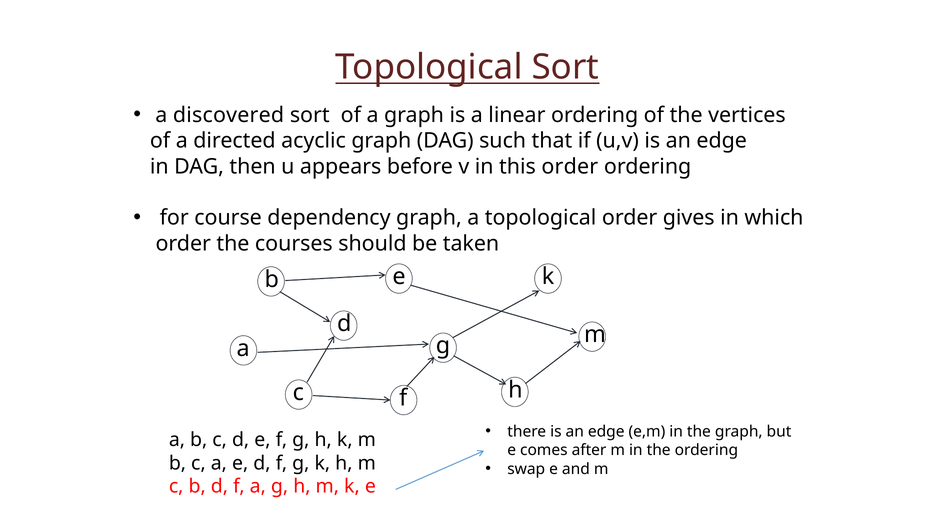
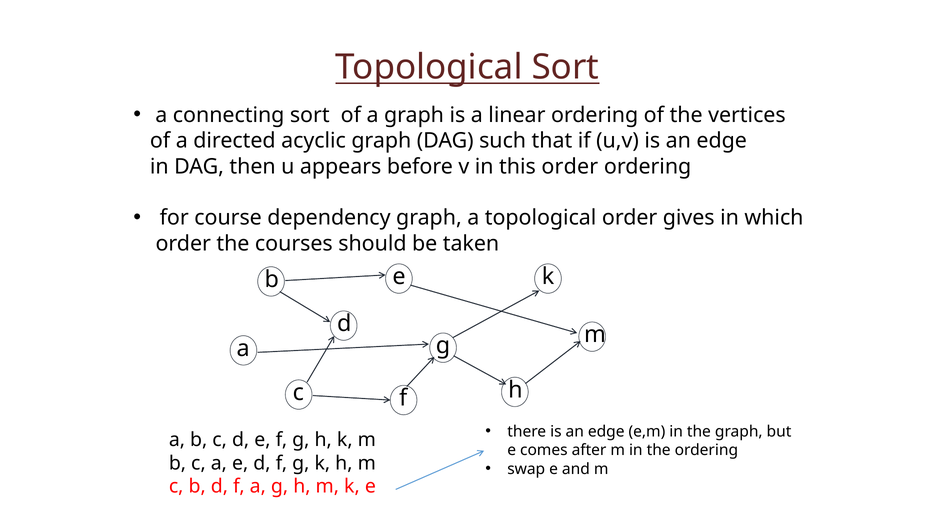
discovered: discovered -> connecting (229, 115)
